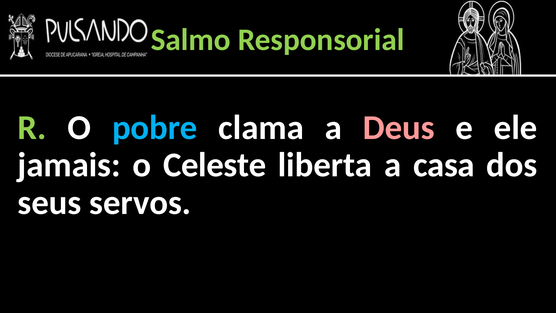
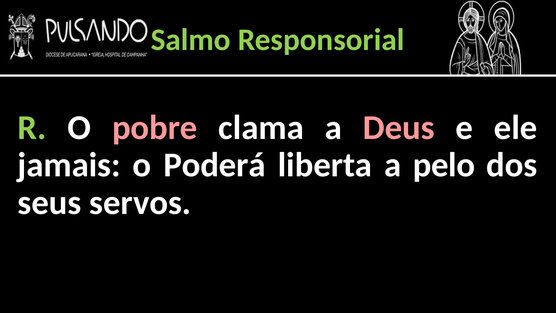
pobre colour: light blue -> pink (155, 127)
Celeste: Celeste -> Poderá (215, 165)
casa: casa -> pelo (444, 165)
